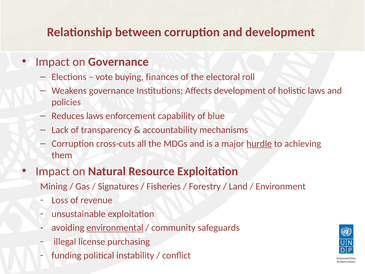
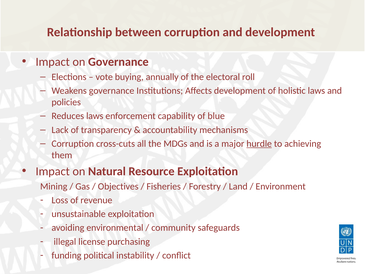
finances: finances -> annually (162, 77)
Signatures: Signatures -> Objectives (118, 186)
environmental underline: present -> none (115, 228)
